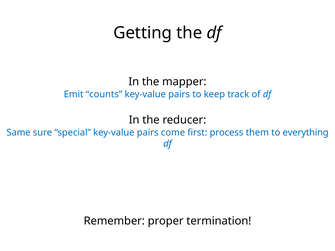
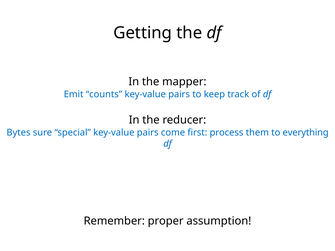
Same: Same -> Bytes (19, 133)
termination: termination -> assumption (219, 221)
